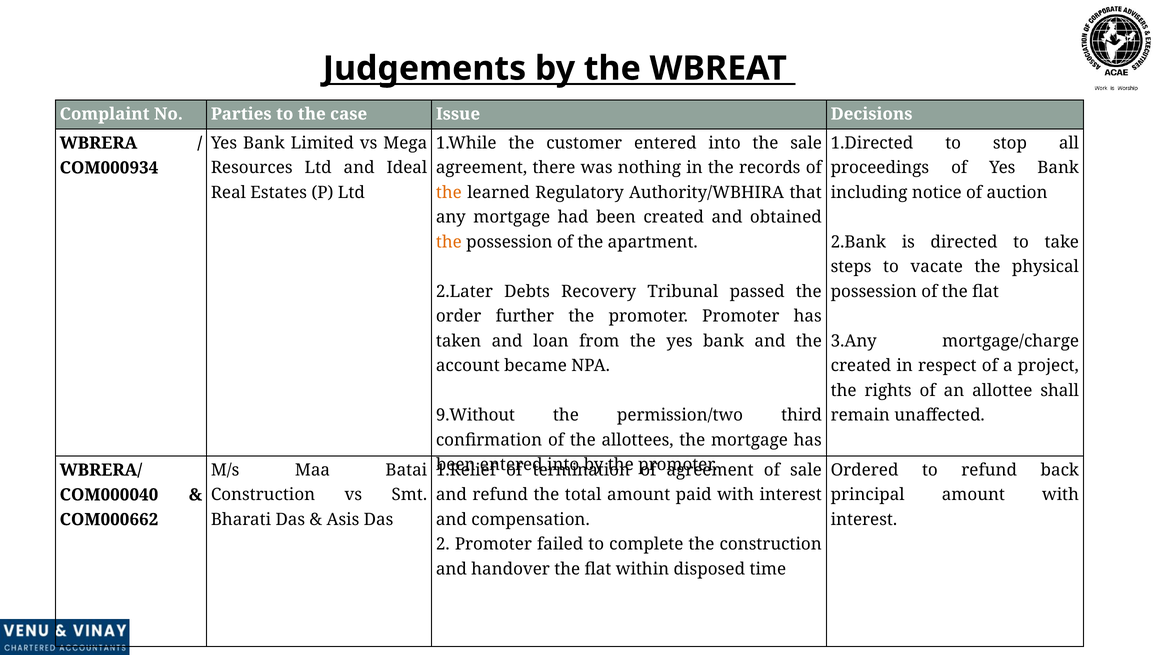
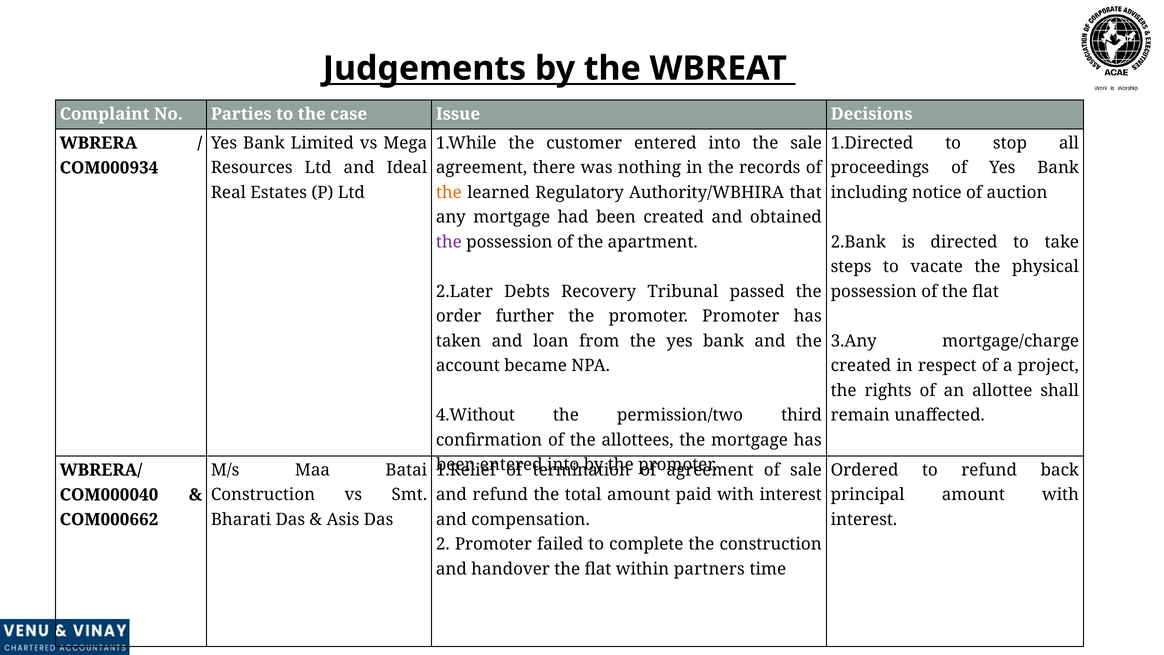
the colour: orange -> purple (449, 242)
9.Without: 9.Without -> 4.Without (475, 415)
disposed: disposed -> partners (709, 569)
